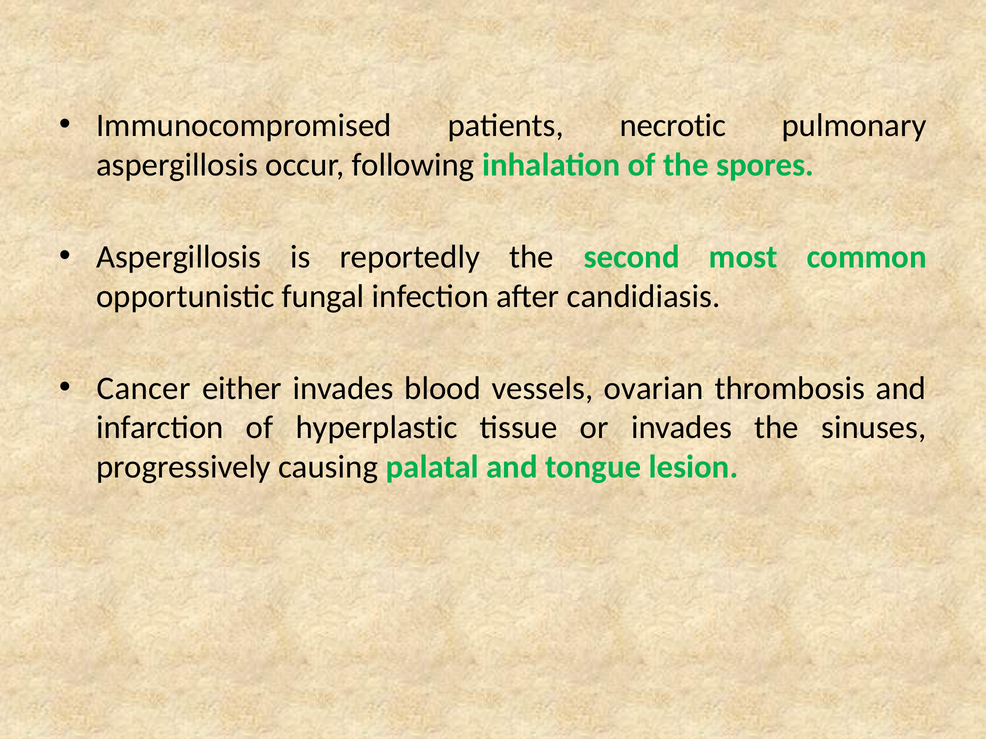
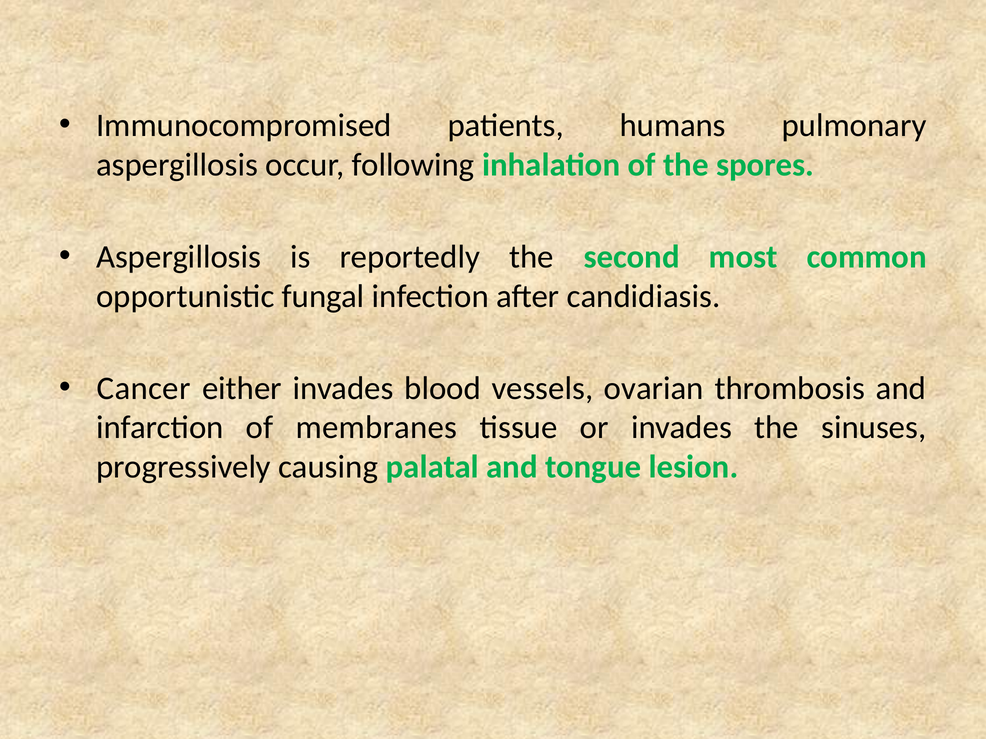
necrotic: necrotic -> humans (673, 126)
hyperplastic: hyperplastic -> membranes (377, 428)
